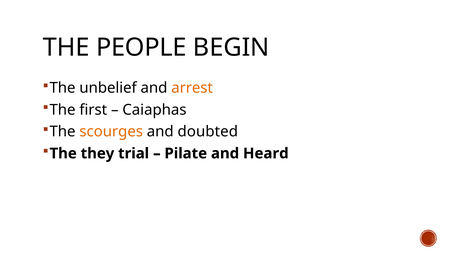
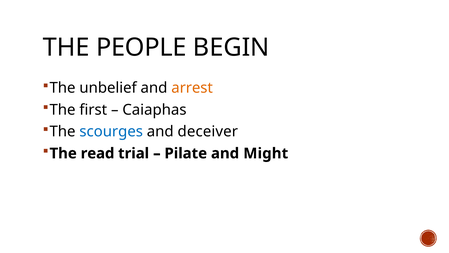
scourges colour: orange -> blue (111, 131)
doubted: doubted -> deceiver (208, 131)
they: they -> read (98, 153)
Heard: Heard -> Might (266, 153)
